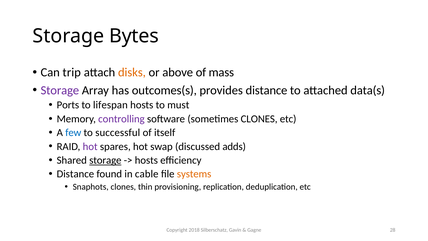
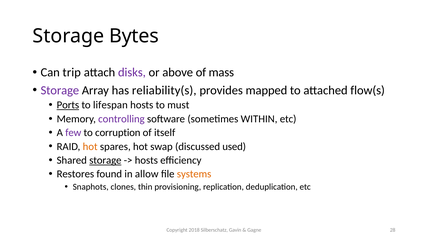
disks colour: orange -> purple (132, 72)
outcomes(s: outcomes(s -> reliability(s (164, 90)
provides distance: distance -> mapped (266, 90)
data(s: data(s -> flow(s (368, 90)
Ports underline: none -> present (68, 105)
sometimes CLONES: CLONES -> WITHIN (259, 119)
few colour: blue -> purple (73, 133)
successful: successful -> corruption (118, 133)
hot colour: purple -> orange (90, 146)
adds: adds -> used (234, 146)
Distance: Distance -> Restores (75, 174)
cable: cable -> allow (147, 174)
